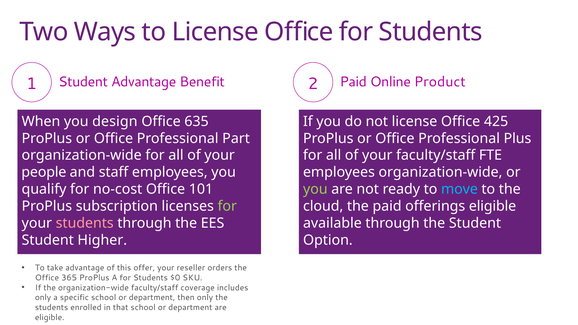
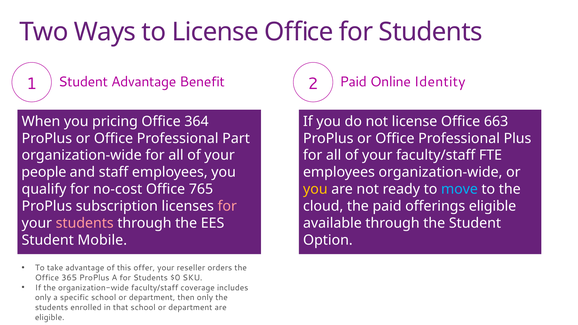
Product: Product -> Identity (440, 82)
design: design -> pricing (115, 121)
635: 635 -> 364 (197, 121)
425: 425 -> 663 (496, 121)
101: 101 -> 765 (201, 189)
you colour: light green -> yellow (315, 189)
for colour: light green -> pink (227, 206)
Higher: Higher -> Mobile (102, 240)
